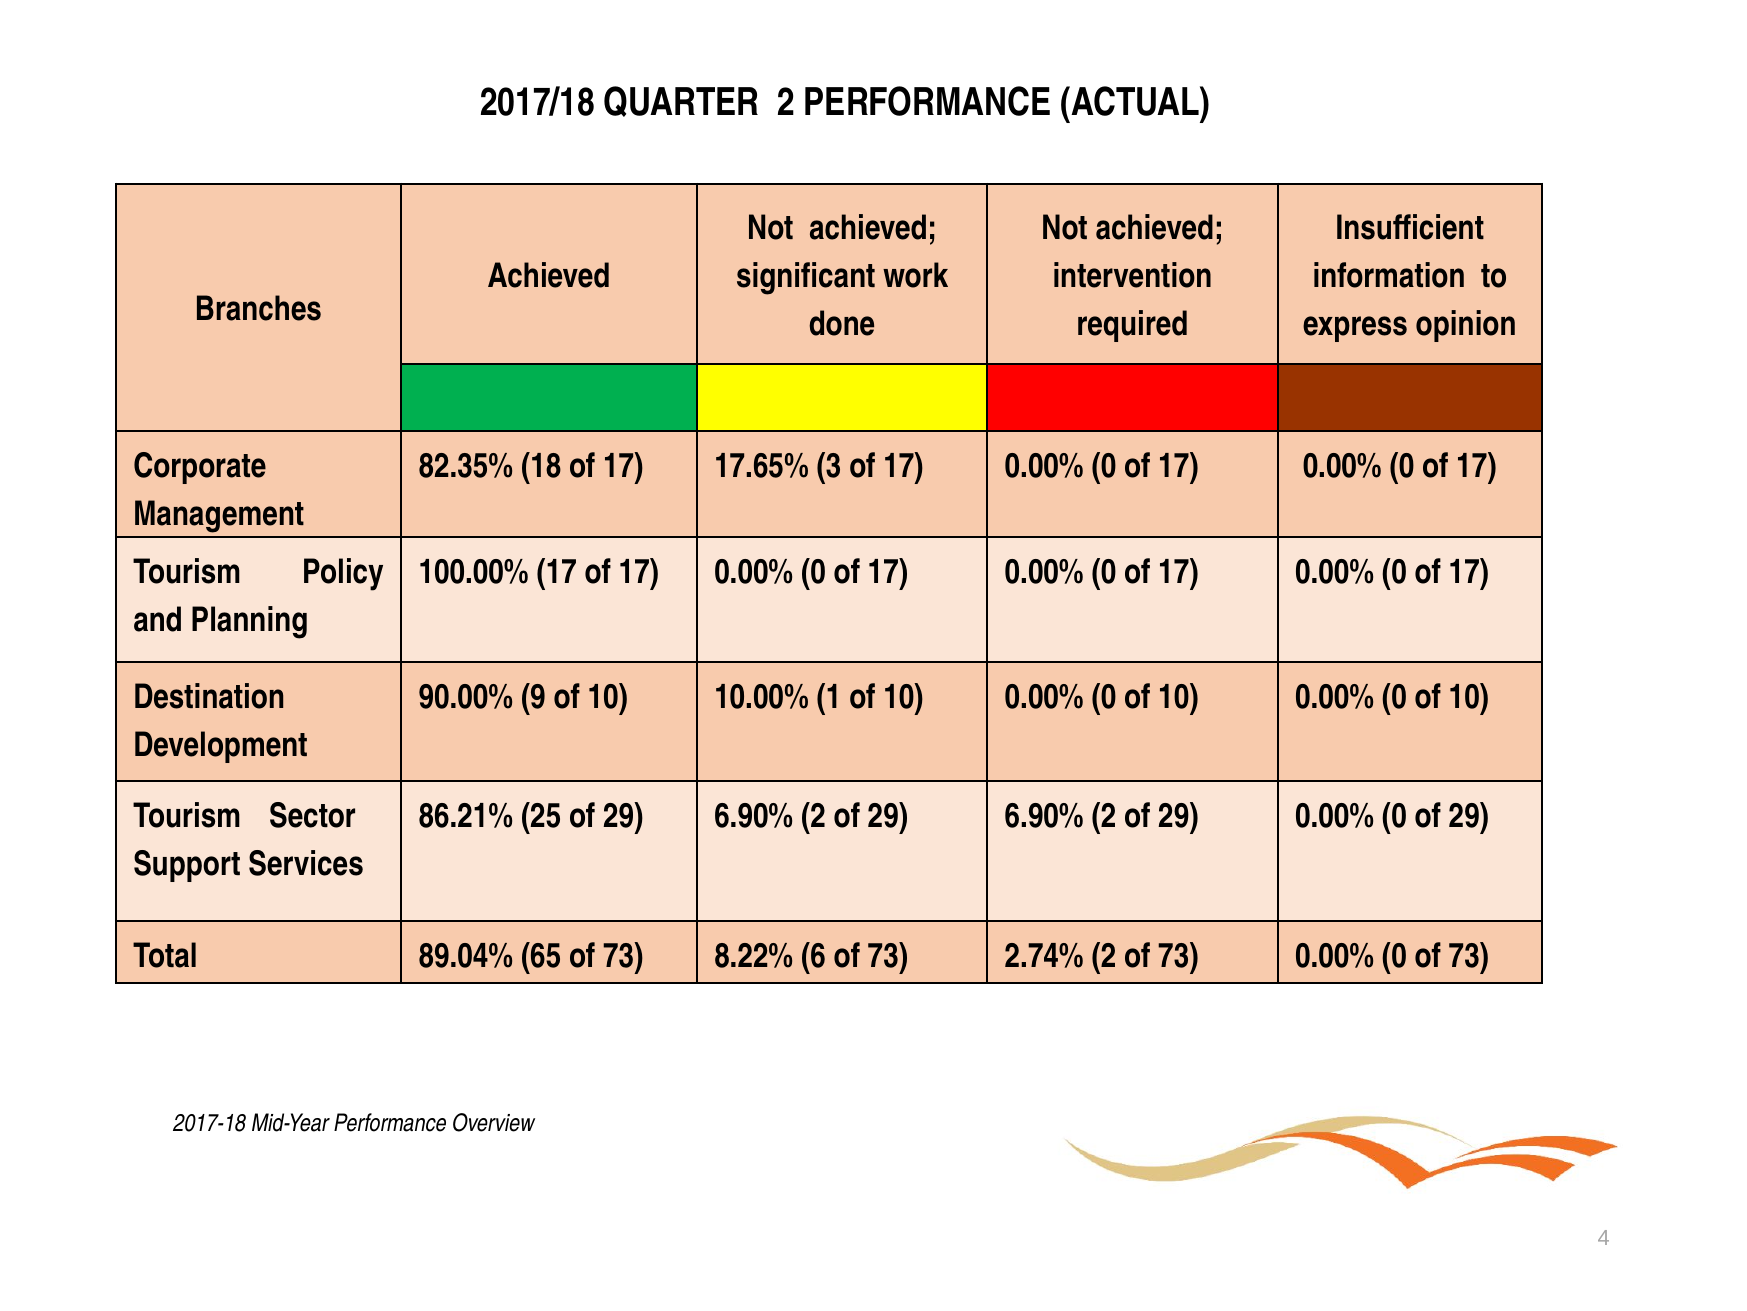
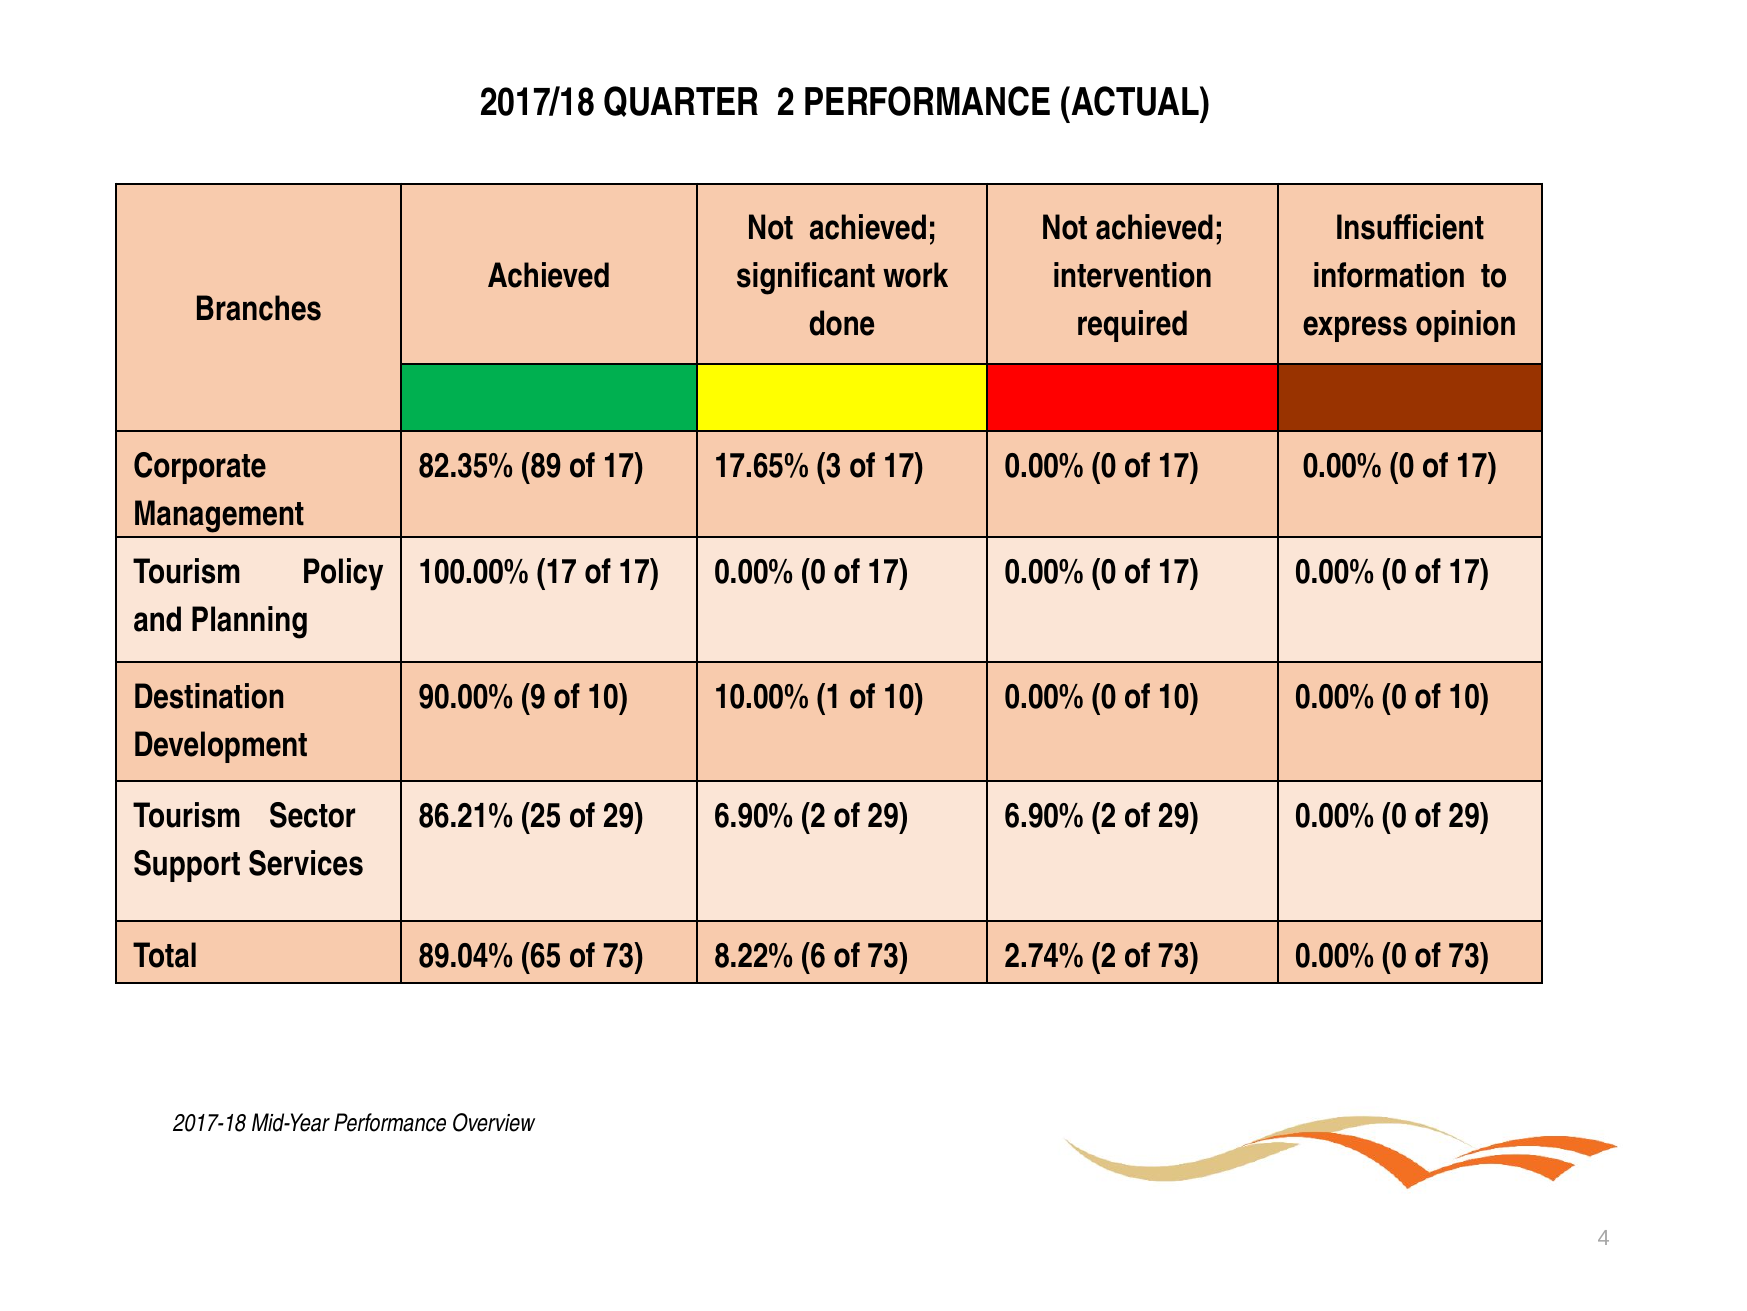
18: 18 -> 89 (541, 466)
